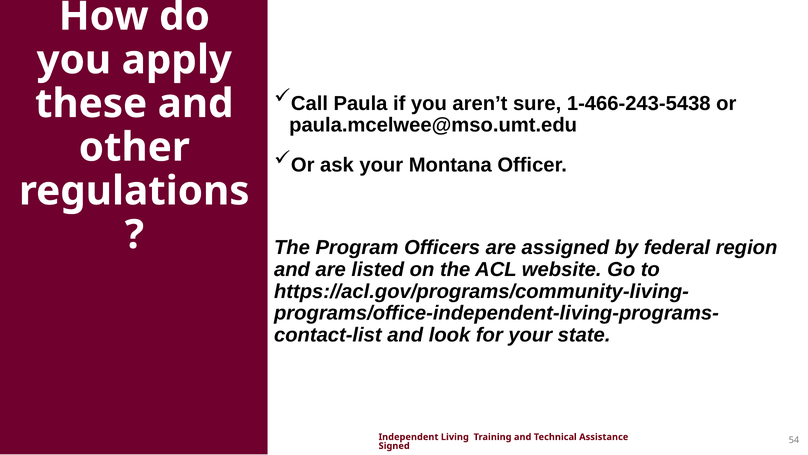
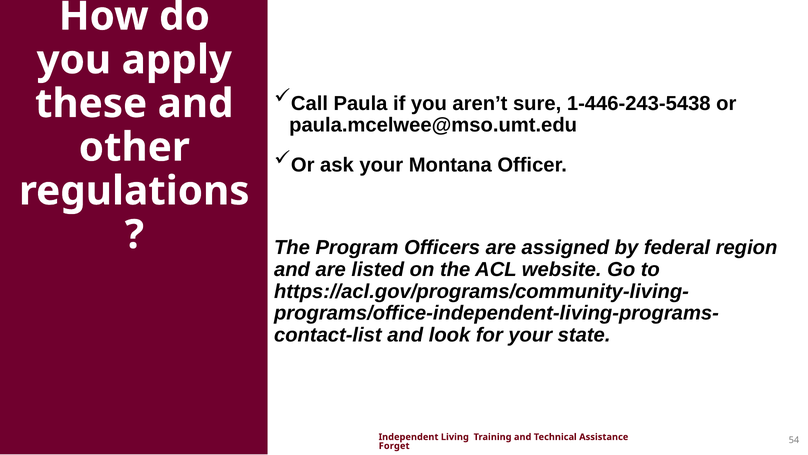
1-466-243-5438: 1-466-243-5438 -> 1-446-243-5438 (639, 103)
Signed: Signed -> Forget (394, 445)
